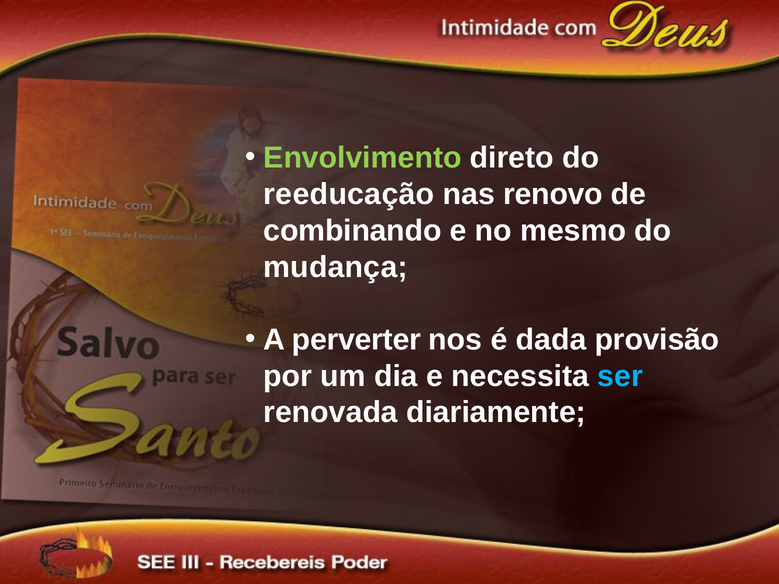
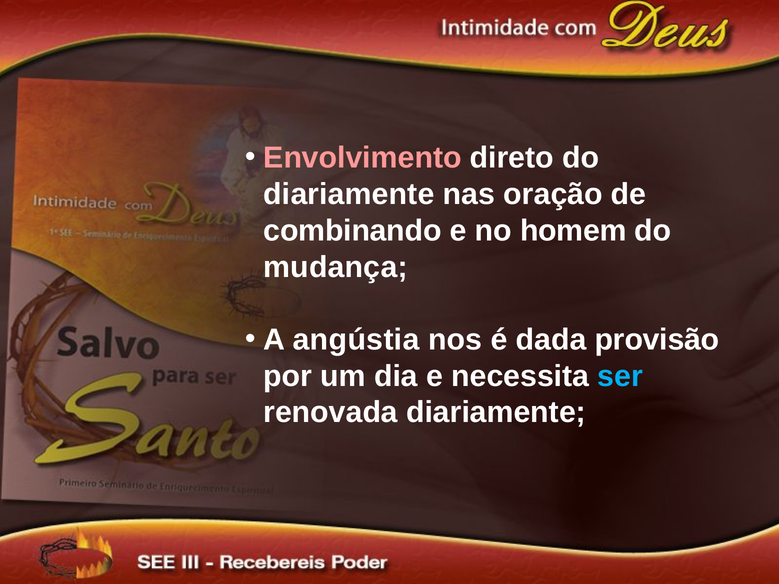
Envolvimento colour: light green -> pink (362, 158)
reeducação: reeducação -> diariamente (349, 194)
renovo: renovo -> oração (553, 194)
mesmo: mesmo -> homem (573, 231)
perverter: perverter -> angústia (356, 340)
